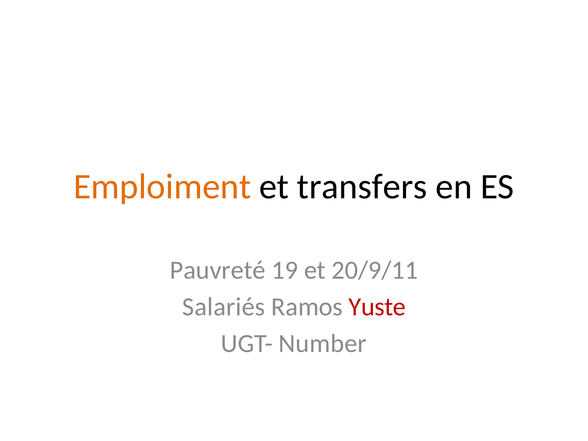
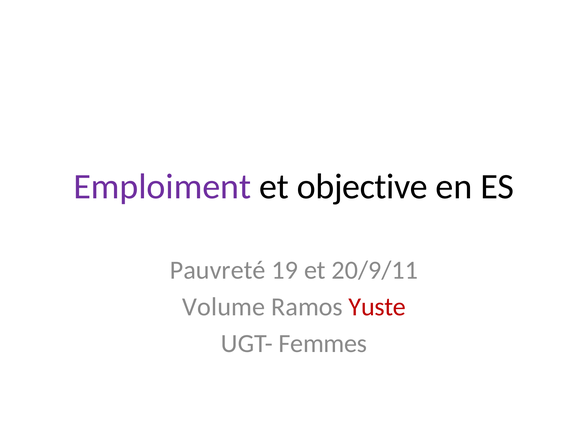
Emploiment colour: orange -> purple (162, 187)
transfers: transfers -> objective (362, 187)
Salariés: Salariés -> Volume (224, 307)
Number: Number -> Femmes (323, 344)
